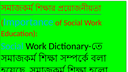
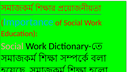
Social colour: light blue -> pink (12, 46)
